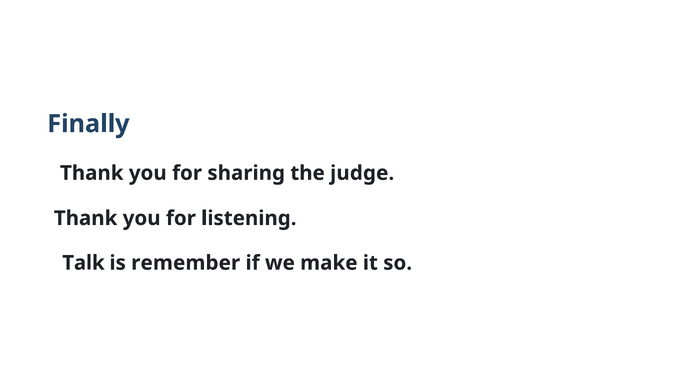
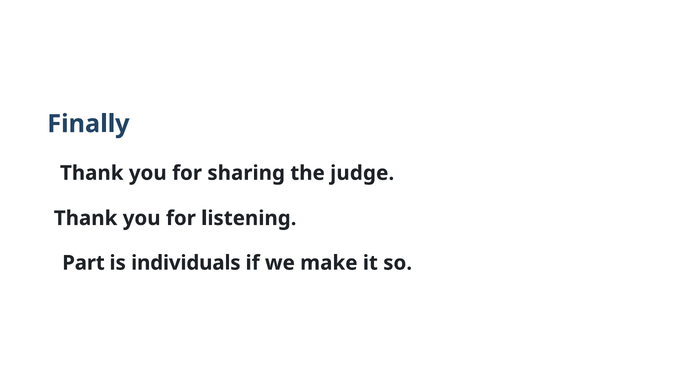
Talk: Talk -> Part (83, 263)
remember: remember -> individuals (186, 263)
